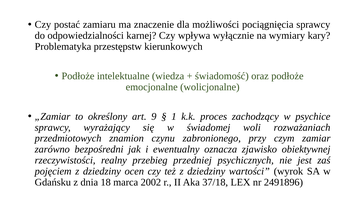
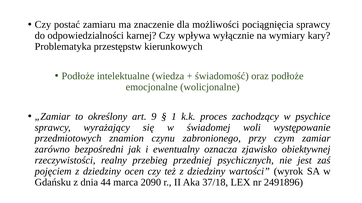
rozważaniach: rozważaniach -> występowanie (302, 128)
18: 18 -> 44 (106, 183)
2002: 2002 -> 2090 (151, 183)
